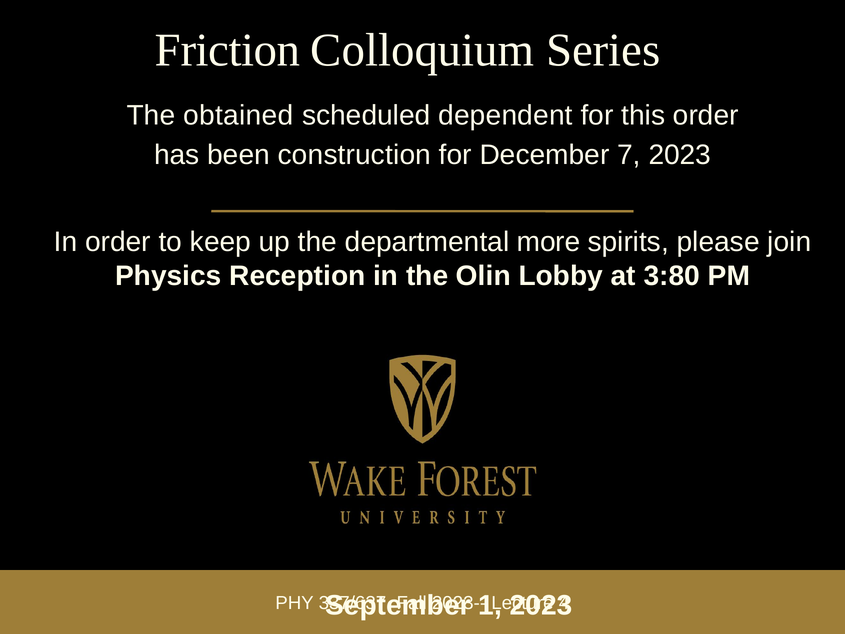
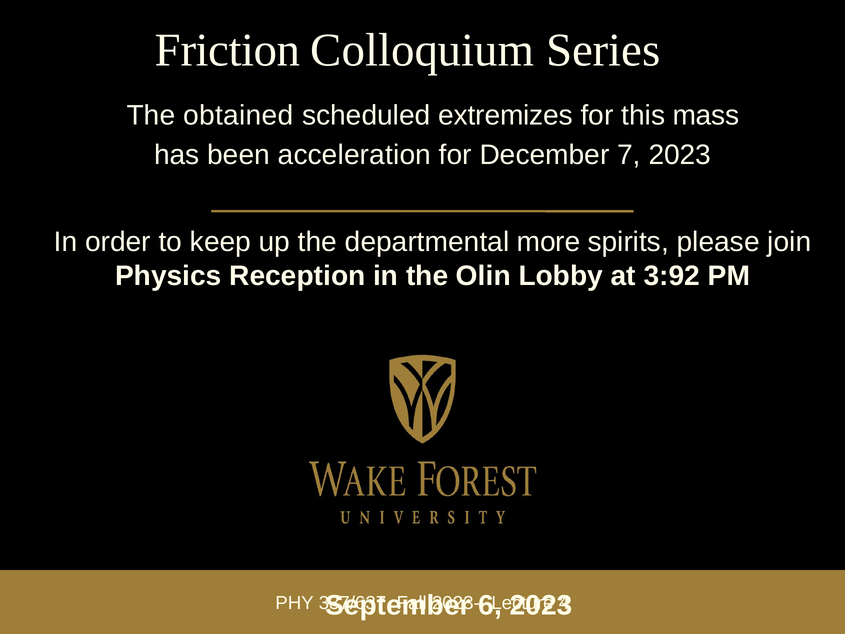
dependent: dependent -> extremizes (506, 115)
this order: order -> mass (706, 115)
construction: construction -> acceleration (354, 155)
3:80: 3:80 -> 3:92 (672, 276)
1: 1 -> 6 (490, 605)
